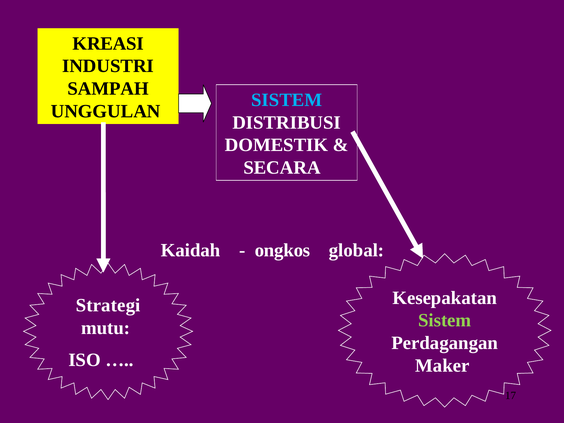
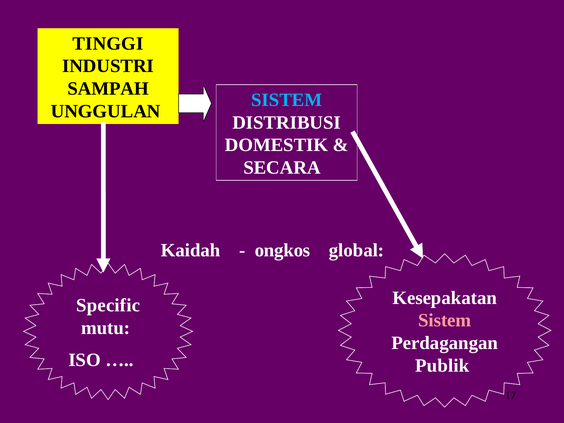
KREASI: KREASI -> TINGGI (108, 44)
Strategi: Strategi -> Specific (108, 305)
Sistem colour: light green -> pink (445, 320)
Maker: Maker -> Publik (442, 366)
